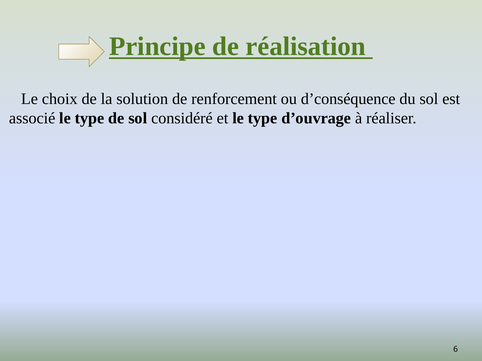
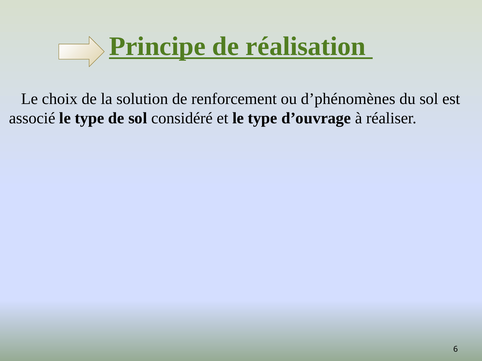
d’conséquence: d’conséquence -> d’phénomènes (348, 99)
